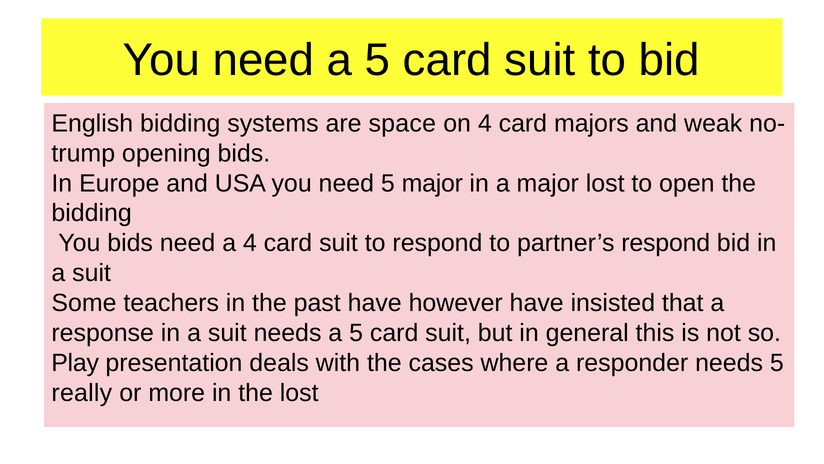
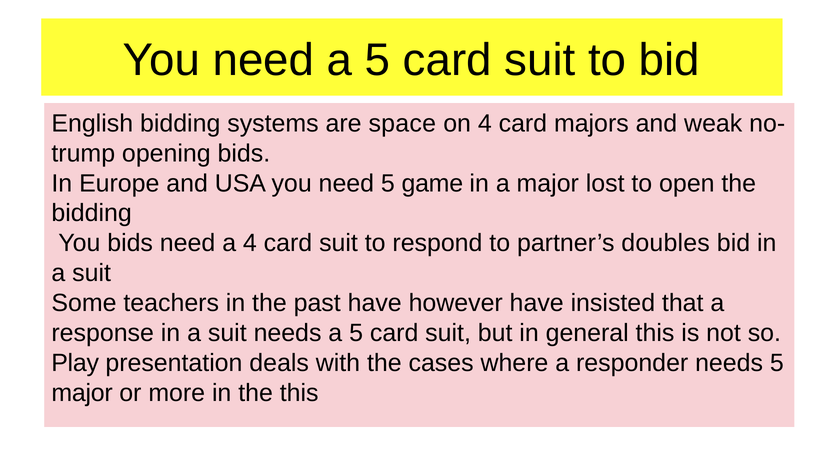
5 major: major -> game (432, 183)
partner’s respond: respond -> doubles (666, 243)
really: really -> major (82, 392)
the lost: lost -> this (299, 392)
